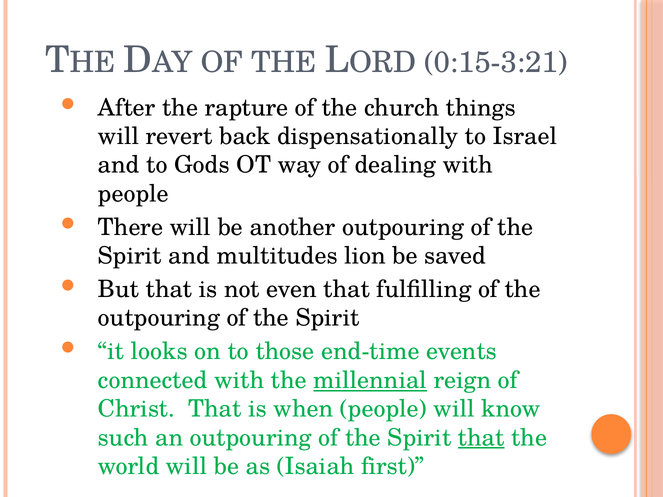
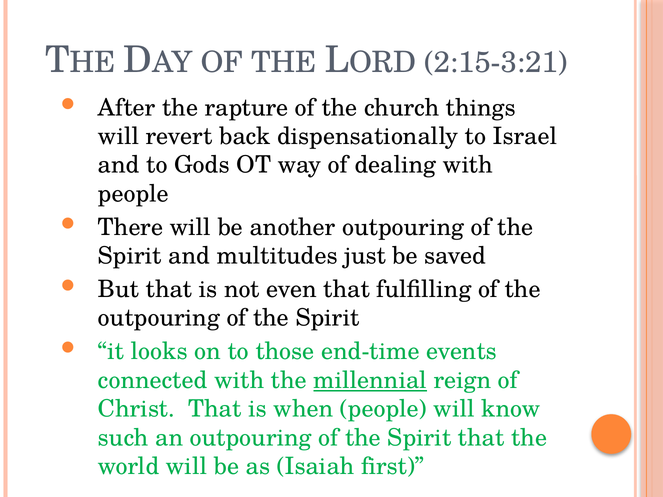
0:15-3:21: 0:15-3:21 -> 2:15-3:21 (496, 62)
lion: lion -> just (365, 256)
that underline: present -> none (481, 438)
